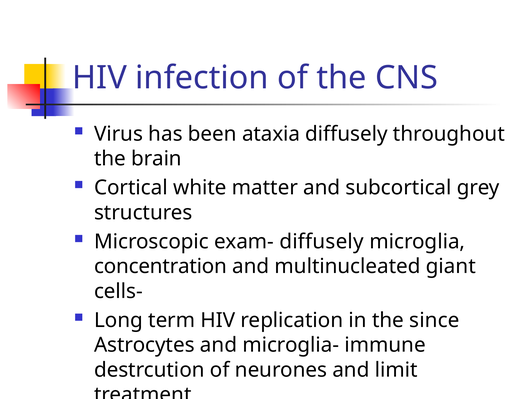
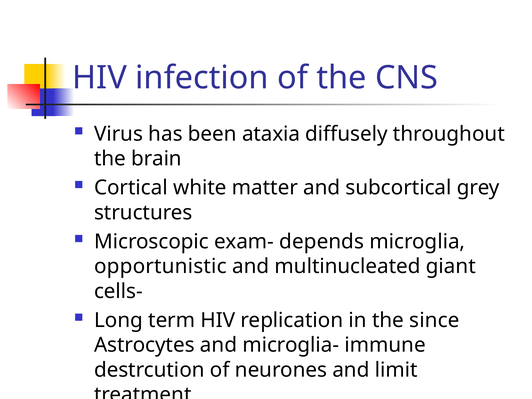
exam- diffusely: diffusely -> depends (322, 242)
concentration: concentration -> opportunistic (160, 266)
